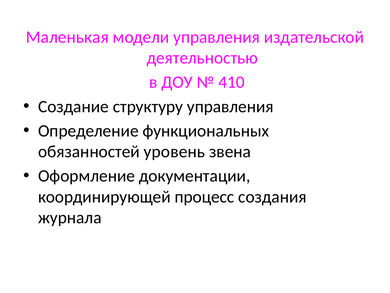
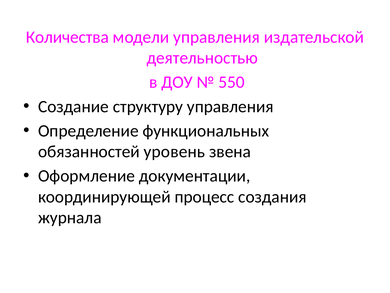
Маленькая: Маленькая -> Количества (67, 37)
410: 410 -> 550 (231, 82)
